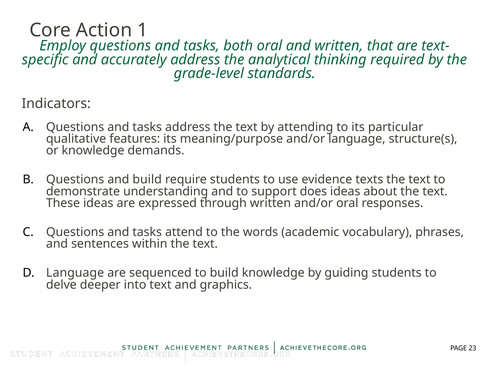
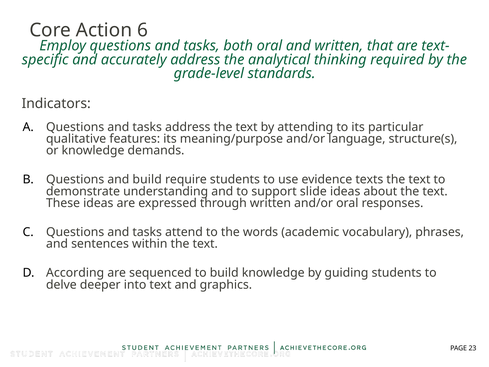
1: 1 -> 6 (142, 30)
does: does -> slide (313, 191)
Language: Language -> According (75, 273)
